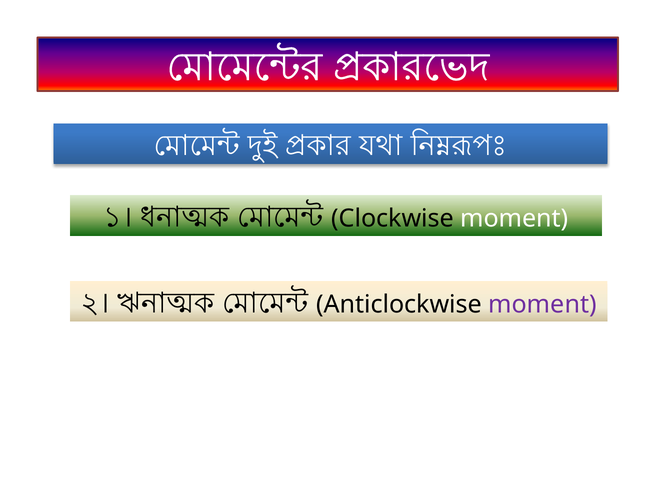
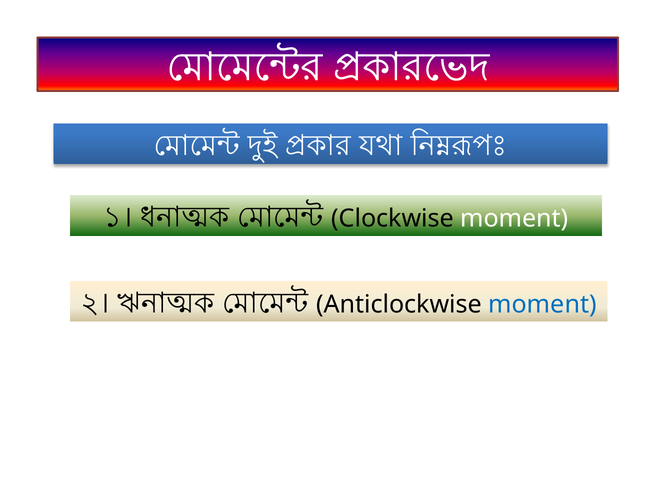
moment colour: purple -> blue (542, 305)
